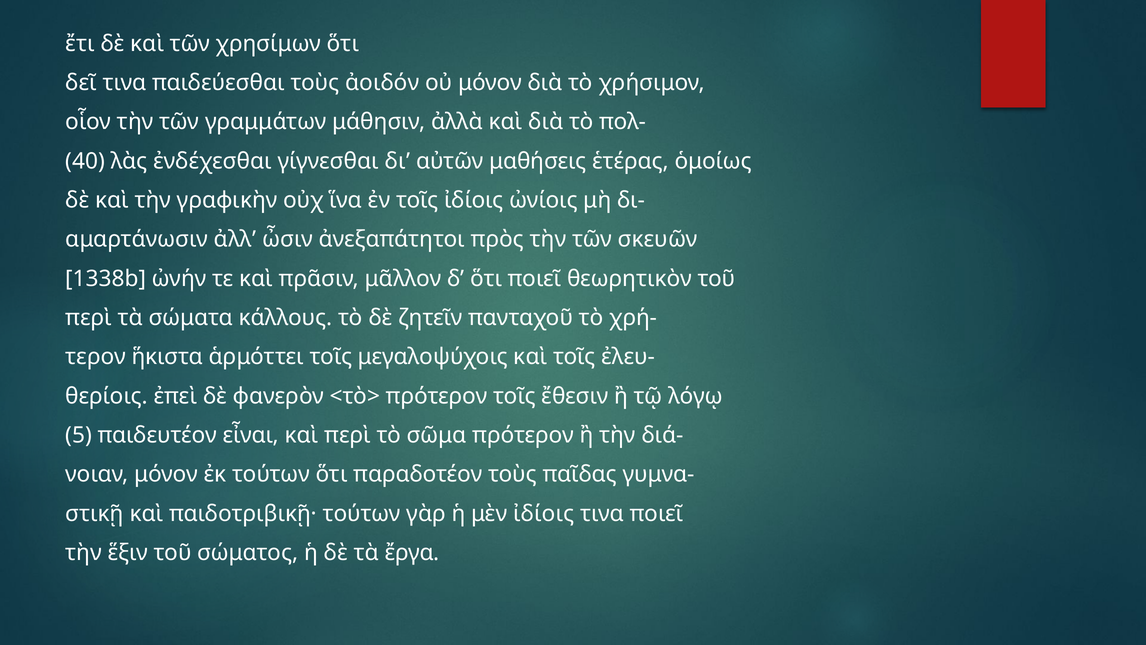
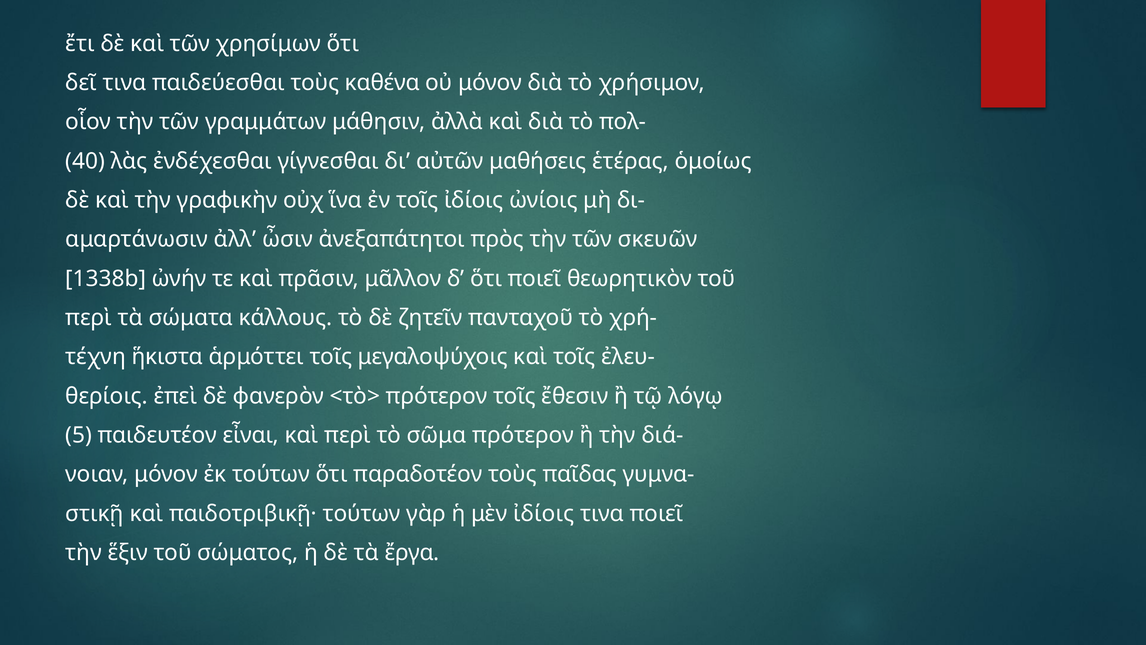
ἀοιδόν: ἀοιδόν -> καθένα (382, 83)
τερον: τερον -> τέχνη (96, 357)
